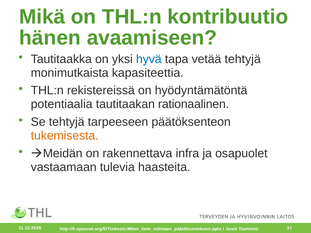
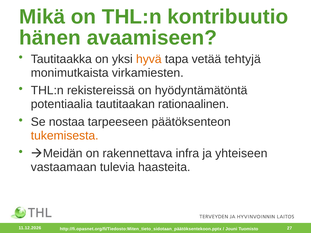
hyvä colour: blue -> orange (149, 59)
kapasiteettia: kapasiteettia -> virkamiesten (148, 73)
Se tehtyjä: tehtyjä -> nostaa (67, 122)
osapuolet: osapuolet -> yhteiseen (241, 154)
